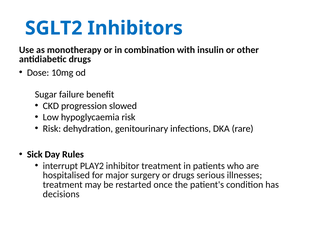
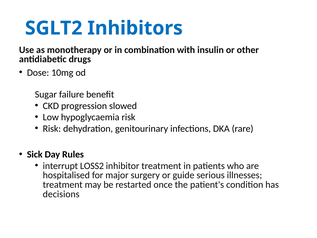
PLAY2: PLAY2 -> LOSS2 (92, 166)
or drugs: drugs -> guide (184, 175)
